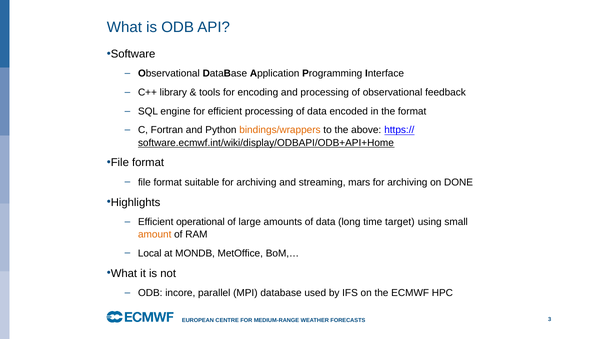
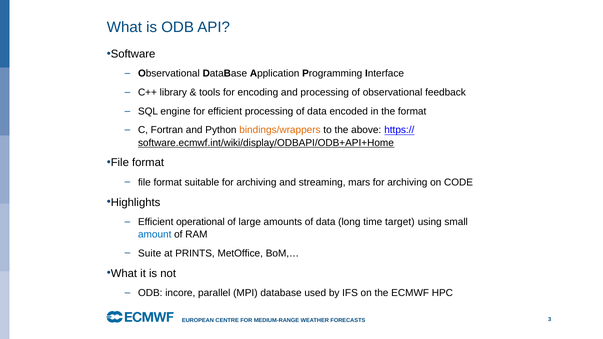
DONE: DONE -> CODE (459, 182)
amount colour: orange -> blue (155, 235)
Local: Local -> Suite (150, 253)
MONDB: MONDB -> PRINTS (195, 253)
